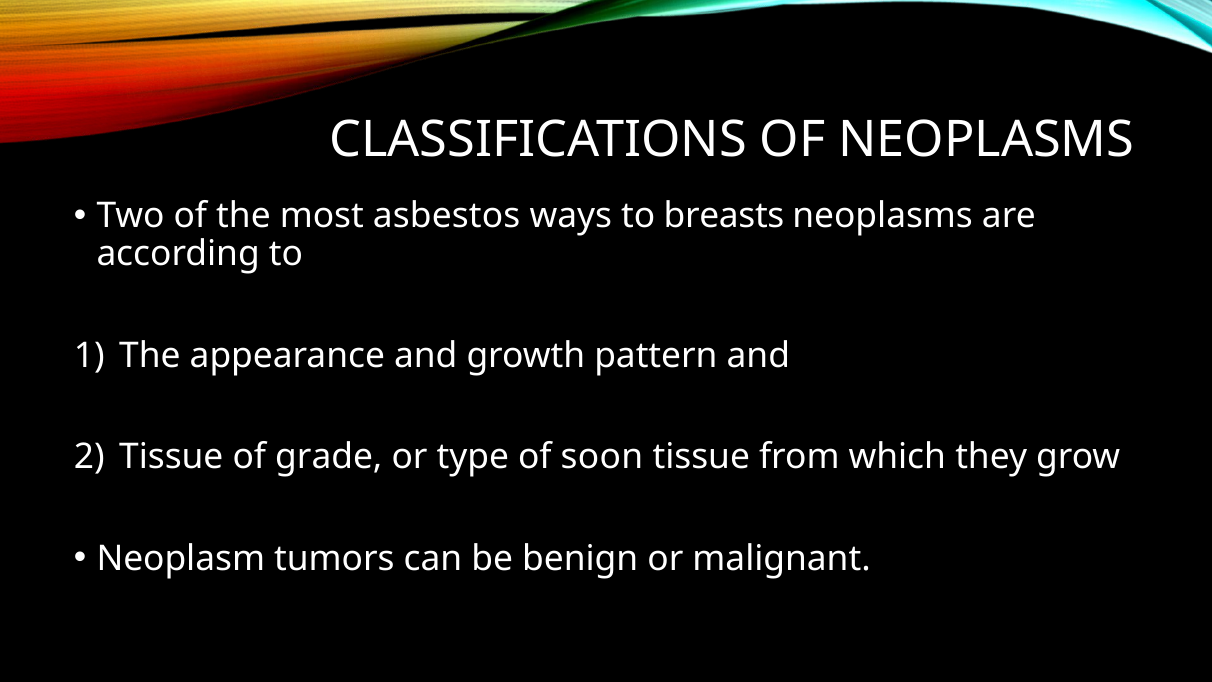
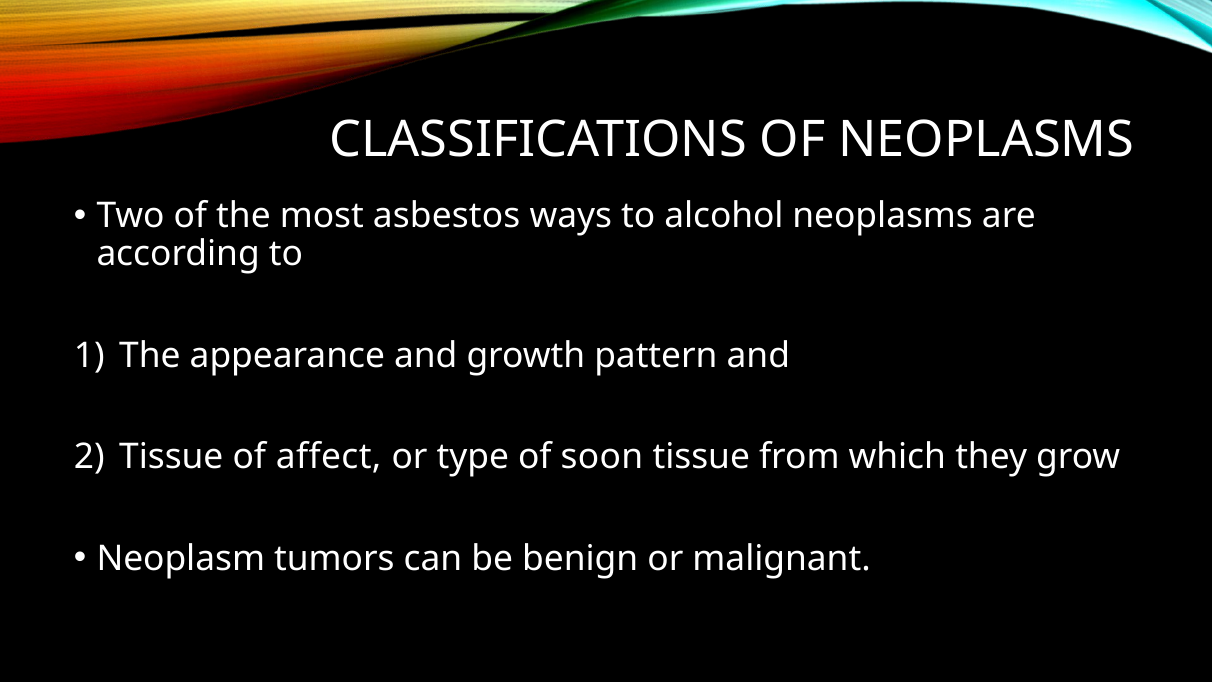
breasts: breasts -> alcohol (724, 216)
grade: grade -> affect (329, 457)
